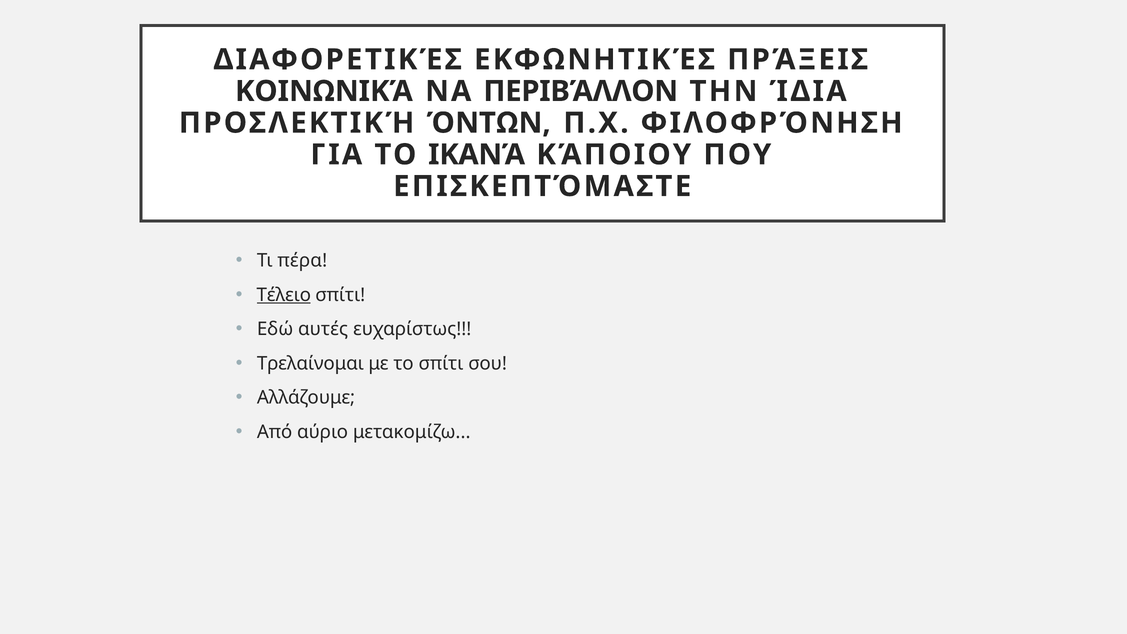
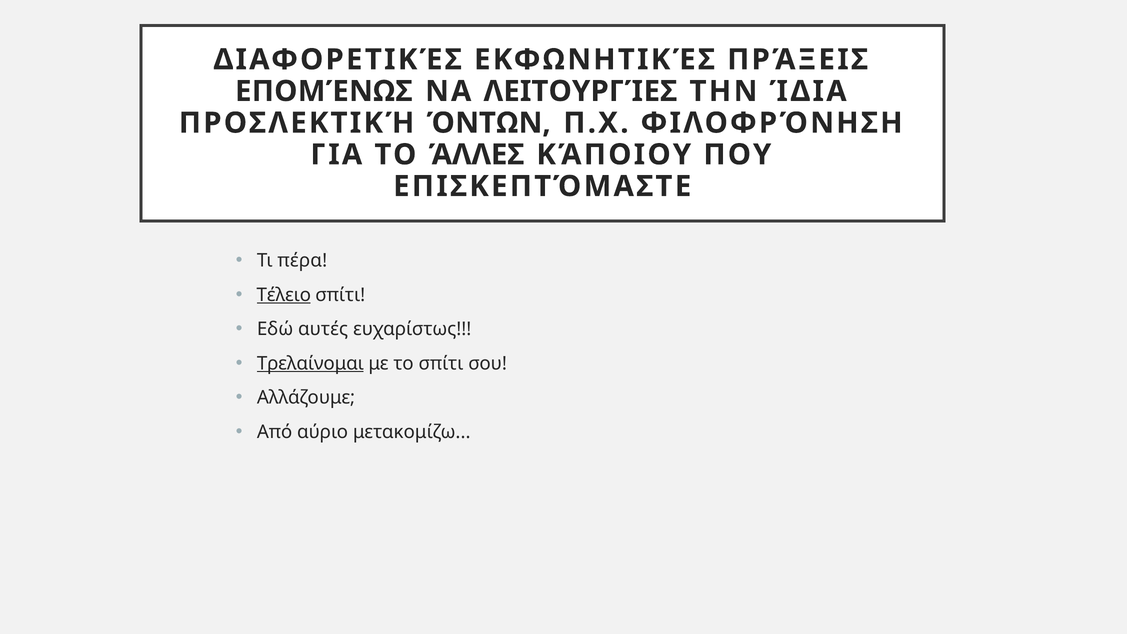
ΚΟΙΝΩΝΙΚΆ: ΚΟΙΝΩΝΙΚΆ -> ΕΠΟΜΈΝΩΣ (324, 91)
ΠΕΡΙΒΆΛΛΟΝ: ΠΕΡΙΒΆΛΛΟΝ -> ΛΕΙΤΟΥΡΓΊΕΣ (580, 91)
ΙΚΑΝΆ: ΙΚΑΝΆ -> ΆΛΛΕΣ (476, 155)
Τρελαίνομαι underline: none -> present (310, 363)
